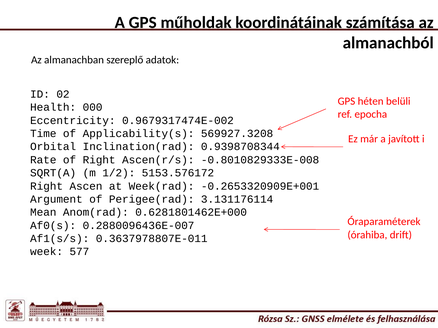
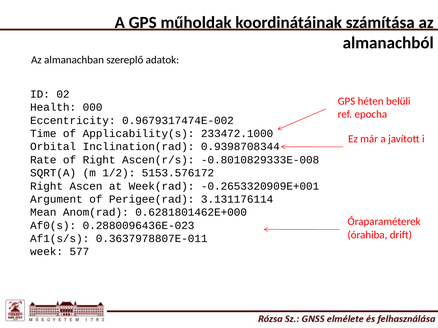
569927.3208: 569927.3208 -> 233472.1000 (237, 134)
0.2880096436E-007: 0.2880096436E-007 -> 0.2880096436E-023 (139, 226)
